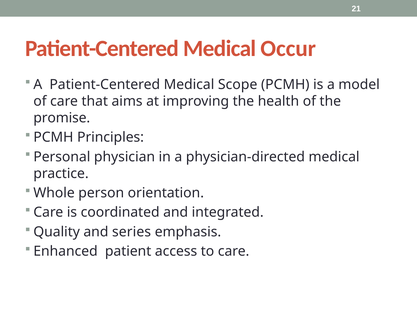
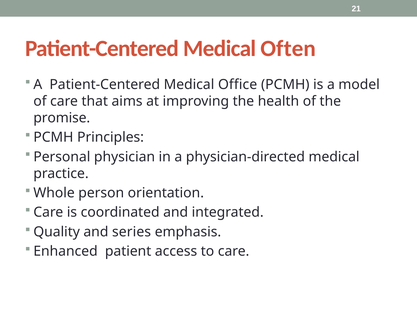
Occur: Occur -> Often (288, 49)
Scope: Scope -> Office (238, 84)
